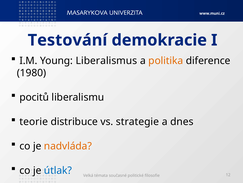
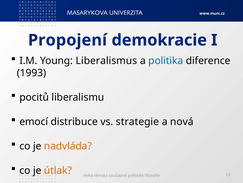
Testování: Testování -> Propojení (67, 40)
politika colour: orange -> blue (166, 60)
1980: 1980 -> 1993 (31, 73)
teorie: teorie -> emocí (34, 121)
dnes: dnes -> nová (182, 121)
útlak colour: blue -> orange (58, 170)
